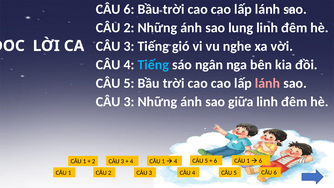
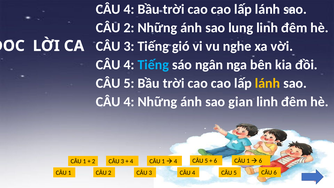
6: 6 -> 4 (129, 9)
lánh colour: pink -> yellow (268, 83)
3: 3 -> 4 (129, 102)
giữa: giữa -> gian (241, 102)
